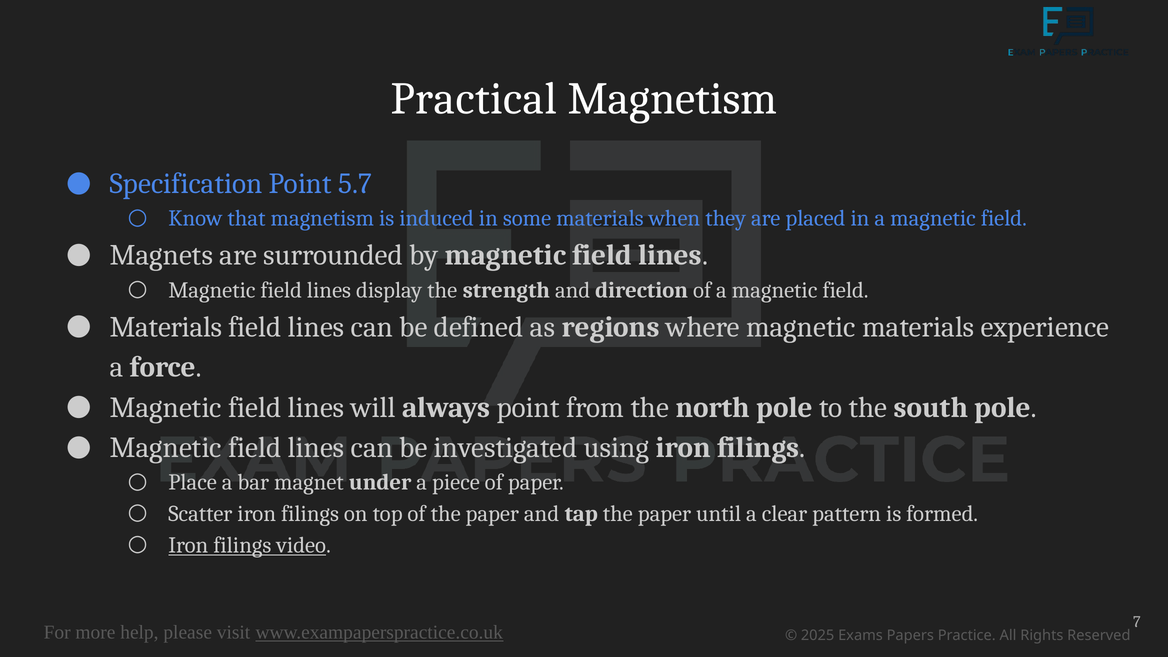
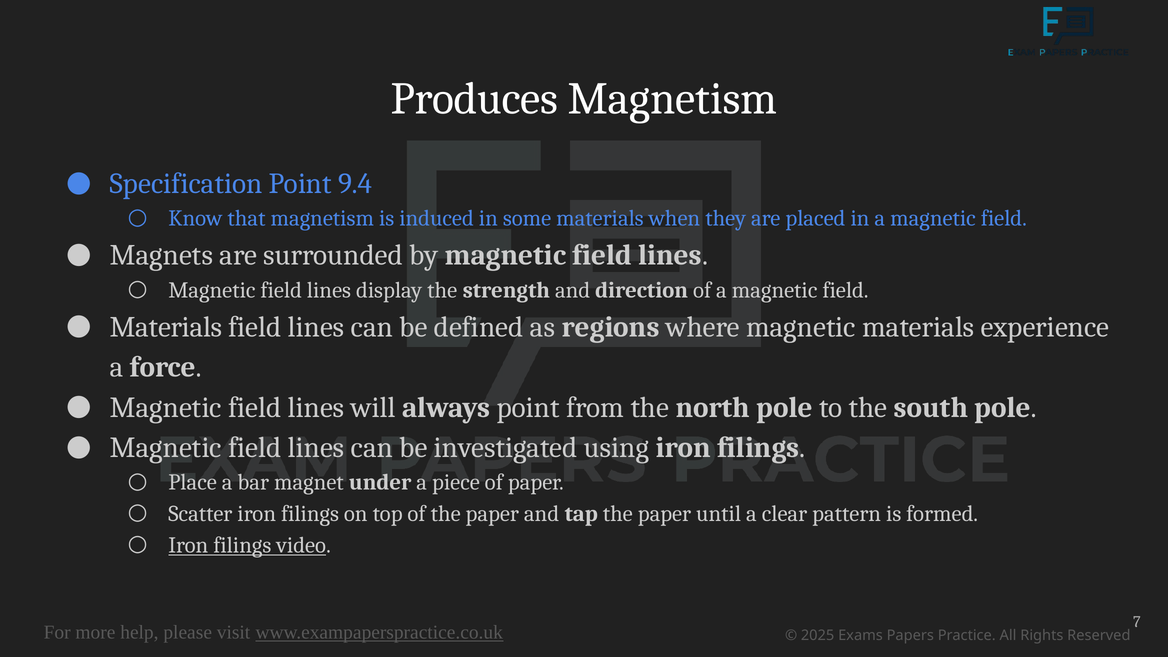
Practical: Practical -> Produces (474, 99)
5.7: 5.7 -> 9.4 (355, 184)
